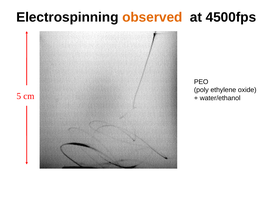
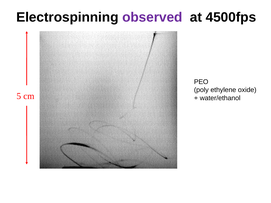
observed colour: orange -> purple (152, 17)
